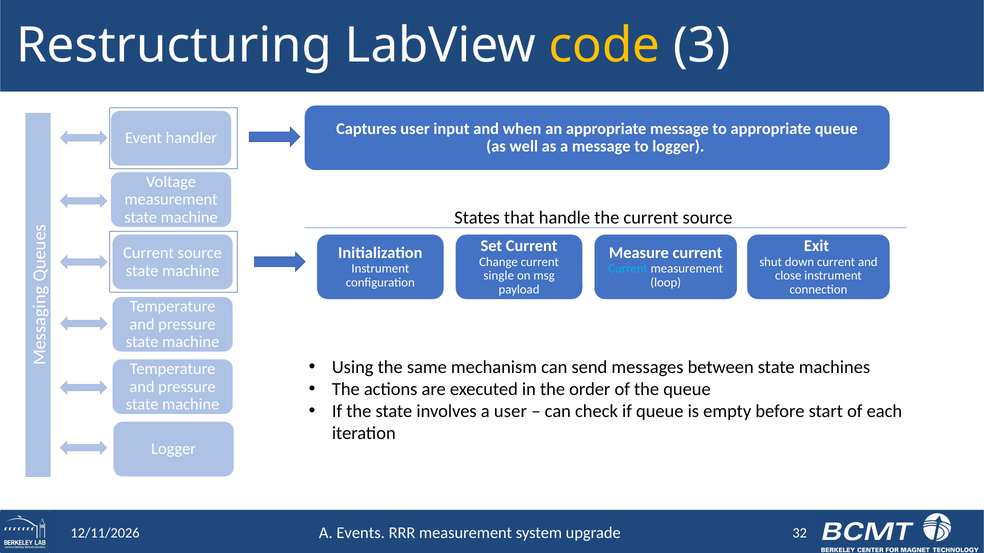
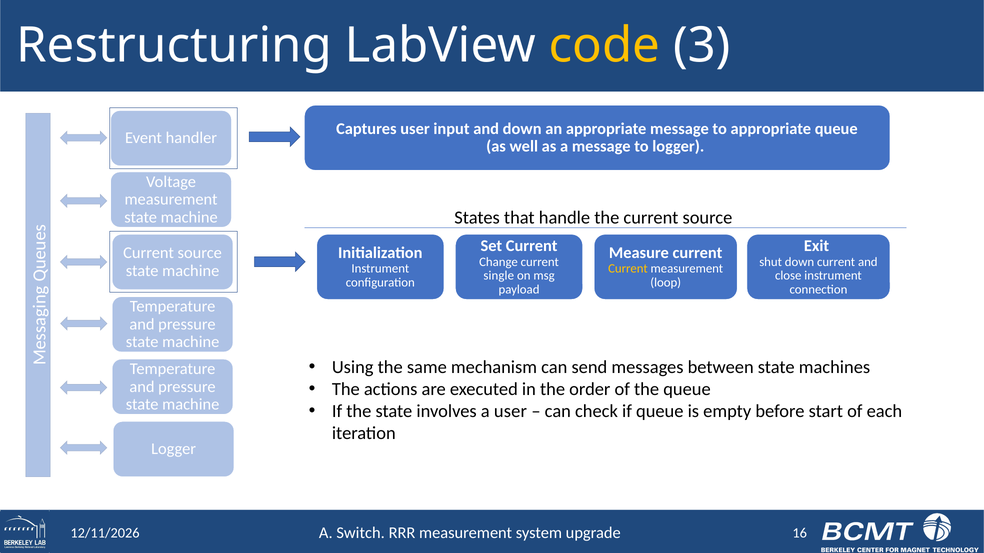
and when: when -> down (522, 129)
Current colour: light blue -> yellow (628, 269)
Events: Events -> Switch (361, 533)
32: 32 -> 16 (800, 533)
